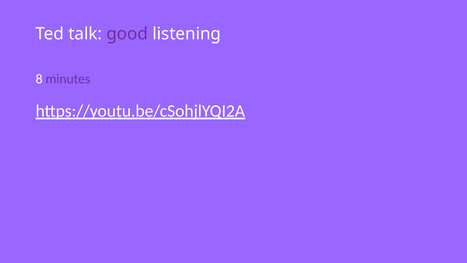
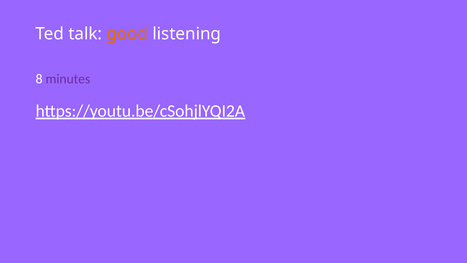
good colour: purple -> orange (127, 34)
